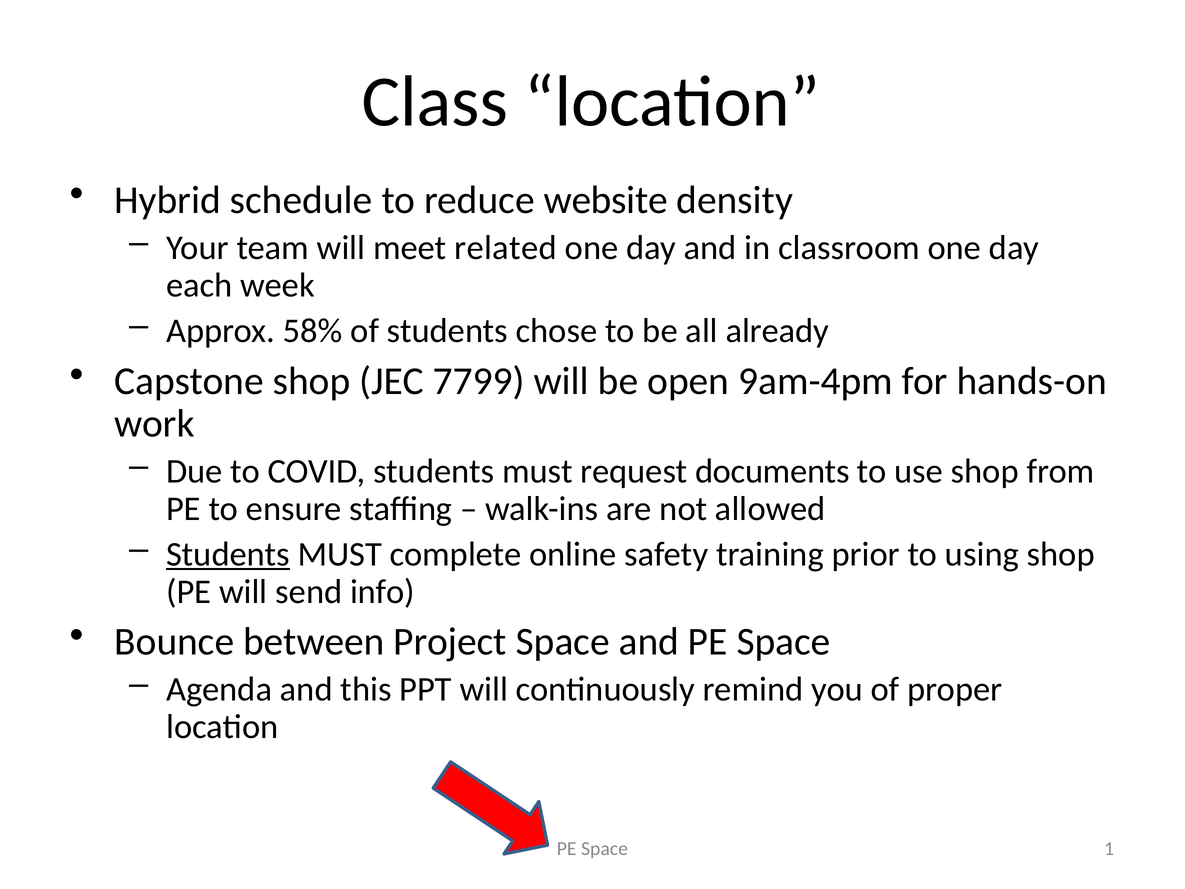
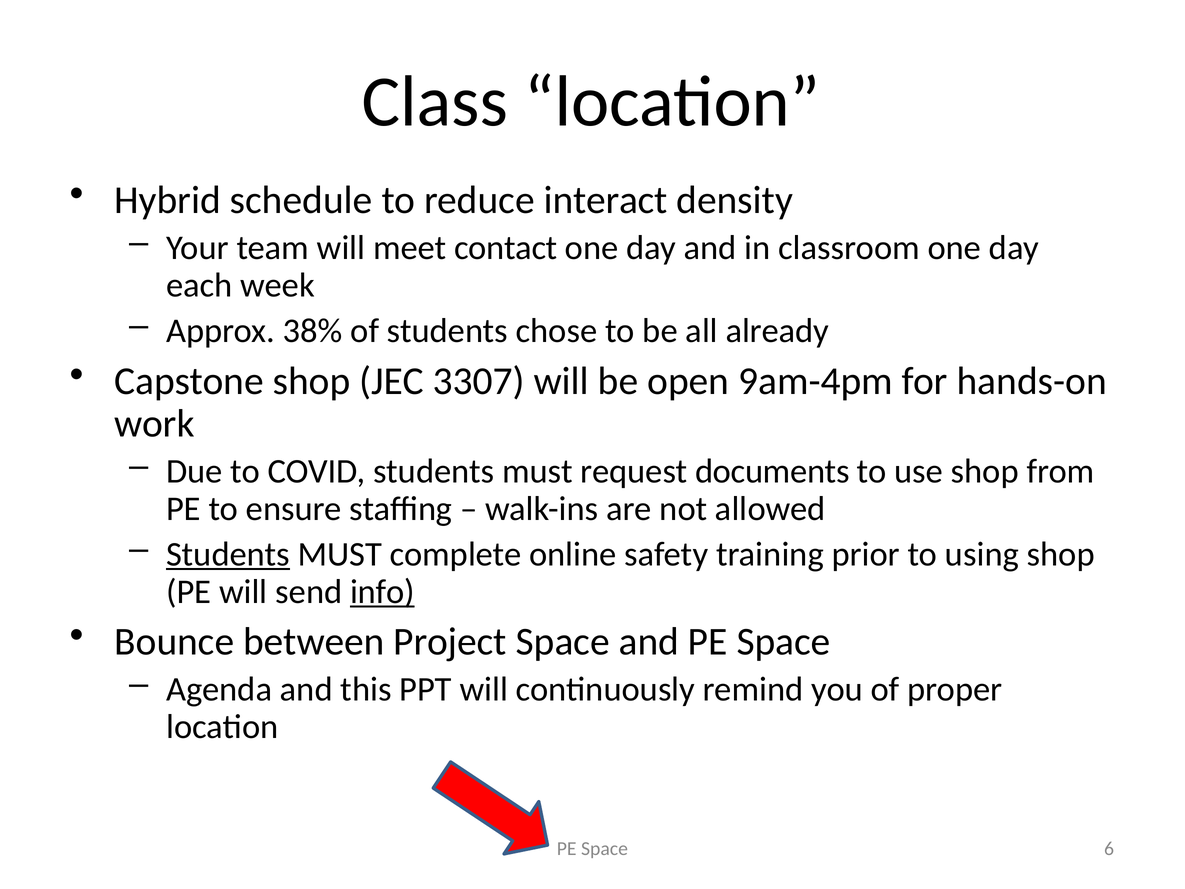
website: website -> interact (606, 200)
related: related -> contact (506, 248)
58%: 58% -> 38% (313, 331)
7799: 7799 -> 3307 (479, 381)
info underline: none -> present (382, 591)
1: 1 -> 6 (1109, 849)
